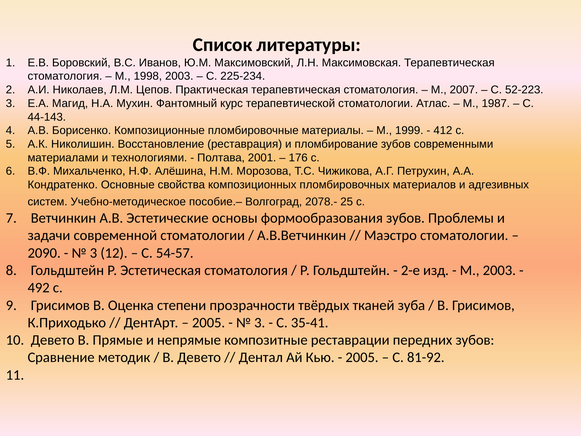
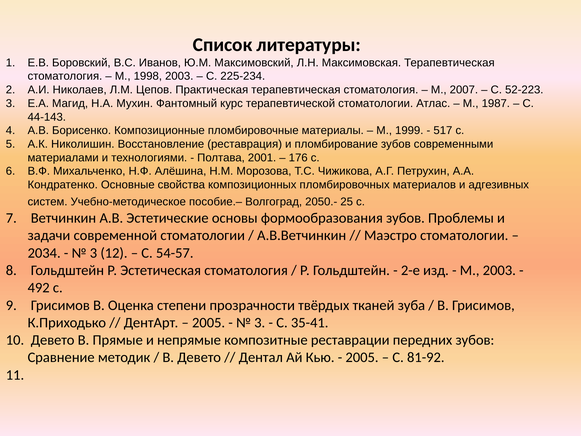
412: 412 -> 517 (443, 130)
2078.-: 2078.- -> 2050.- (321, 202)
2090: 2090 -> 2034 (44, 253)
